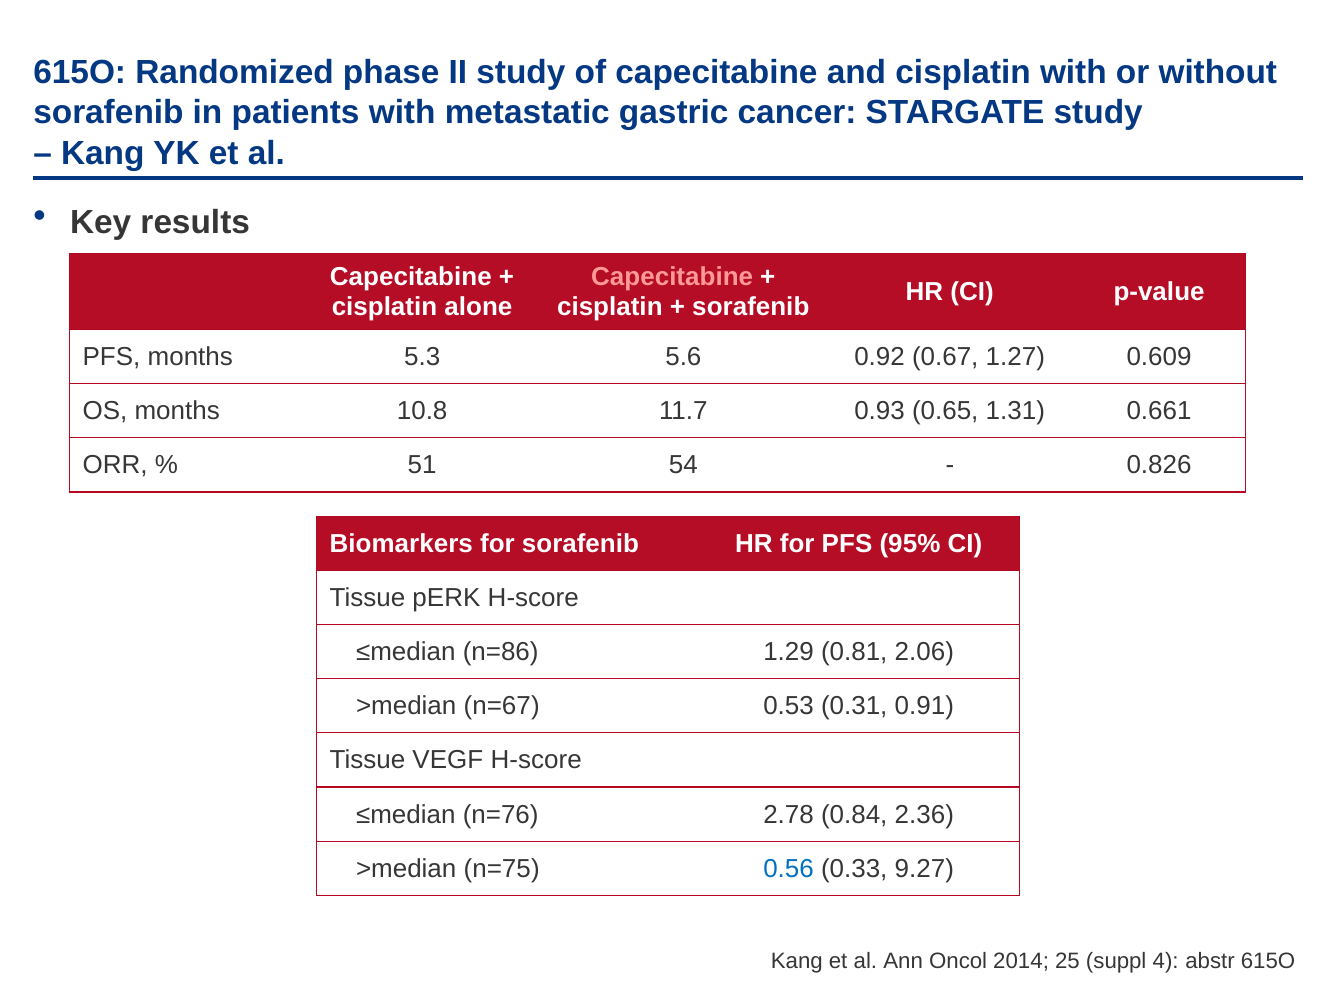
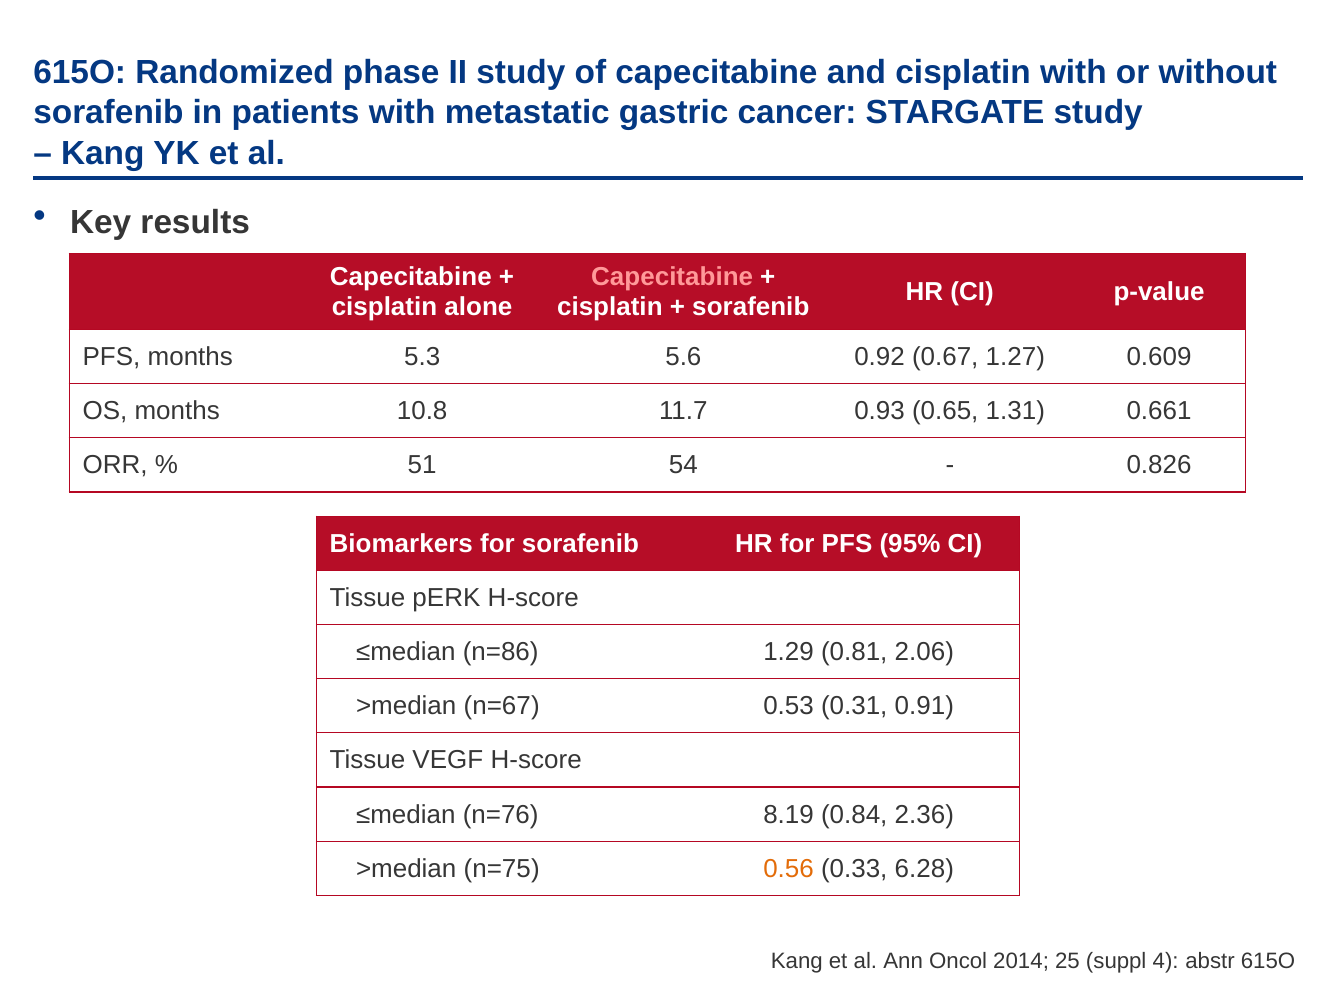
2.78: 2.78 -> 8.19 (789, 815)
0.56 colour: blue -> orange (789, 869)
9.27: 9.27 -> 6.28 (924, 869)
